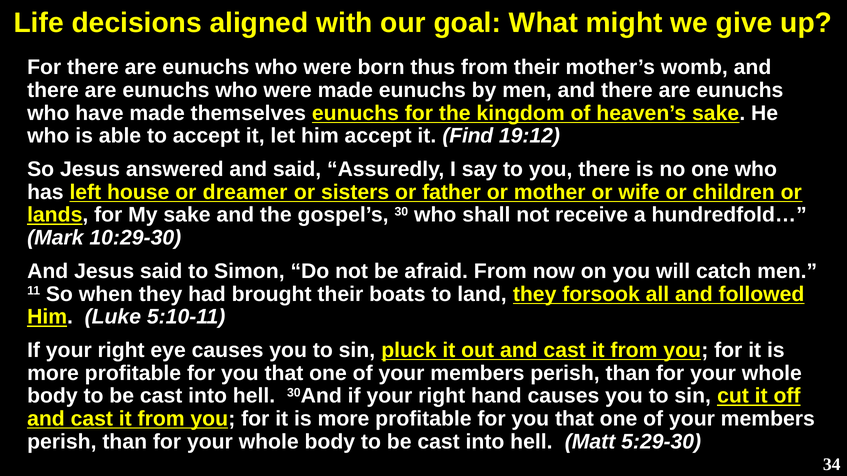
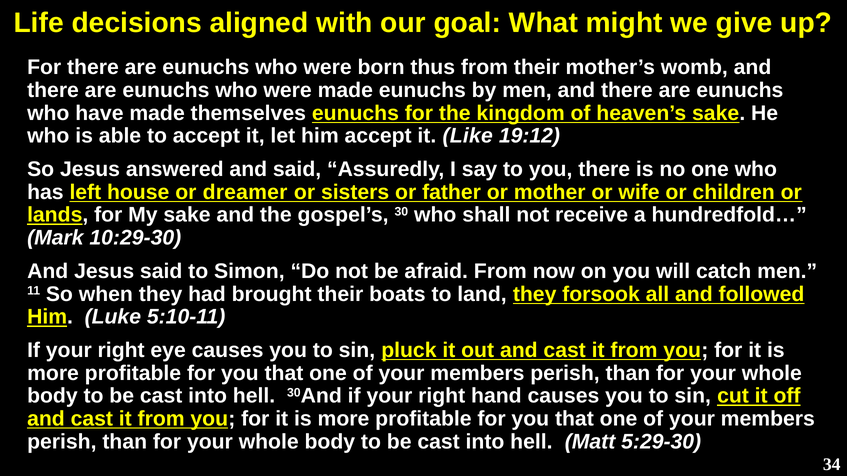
Find: Find -> Like (468, 136)
